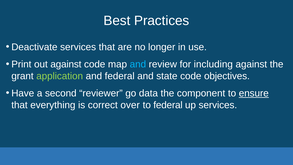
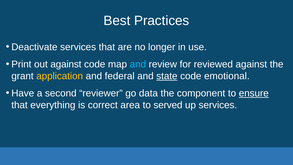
including: including -> reviewed (213, 64)
application colour: light green -> yellow (60, 76)
state underline: none -> present (167, 76)
objectives: objectives -> emotional (227, 76)
over: over -> area (130, 105)
to federal: federal -> served (168, 105)
